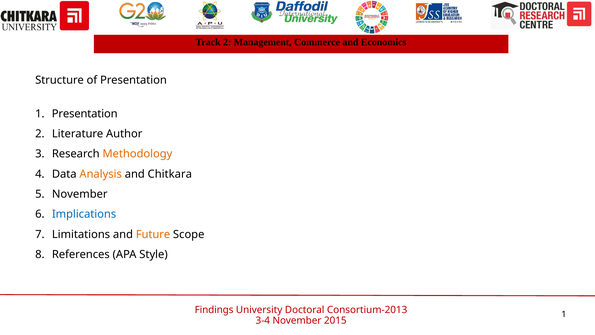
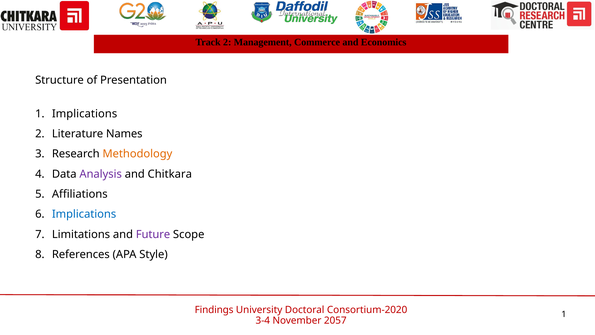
1 Presentation: Presentation -> Implications (85, 114)
Author: Author -> Names (124, 134)
Analysis colour: orange -> purple (101, 174)
November: November -> Affiliations (80, 194)
Future colour: orange -> purple (153, 234)
Consortium-2013: Consortium-2013 -> Consortium-2020 (367, 310)
2015: 2015 -> 2057 (335, 320)
